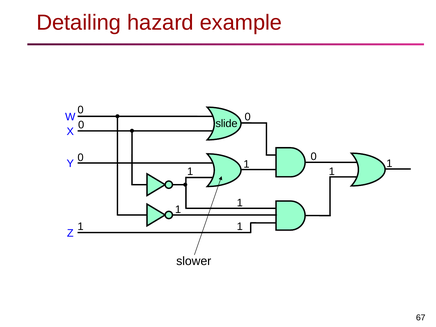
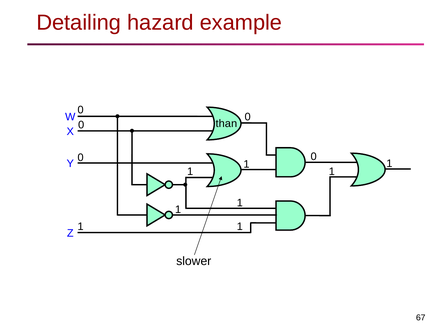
slide: slide -> than (226, 124)
